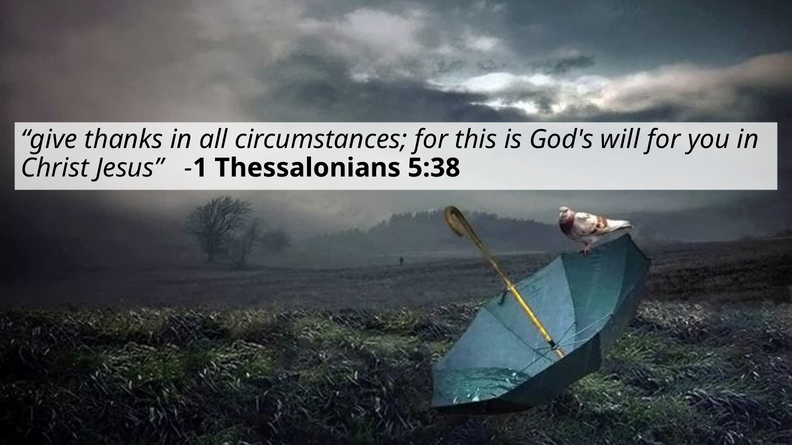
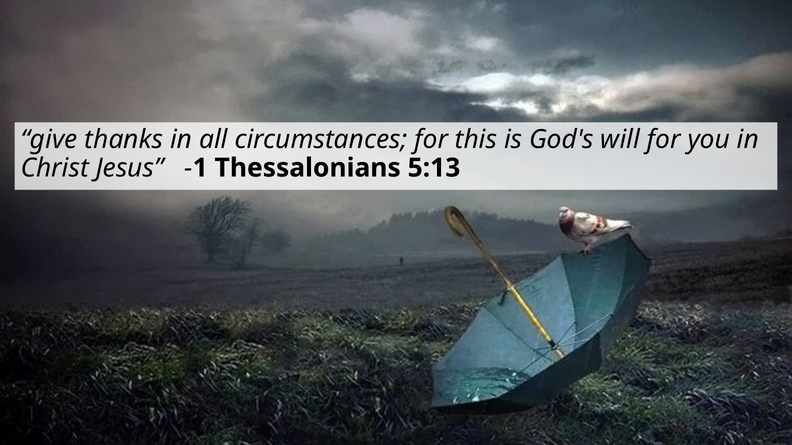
5:38: 5:38 -> 5:13 (434, 168)
